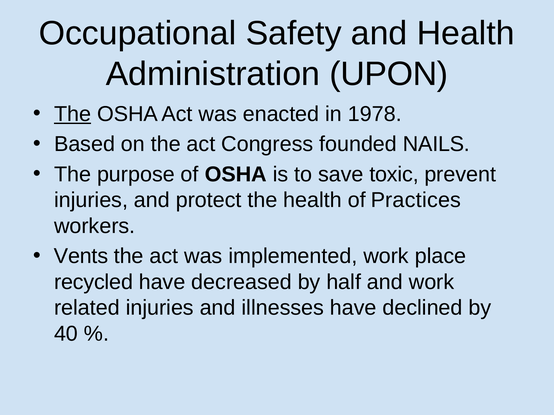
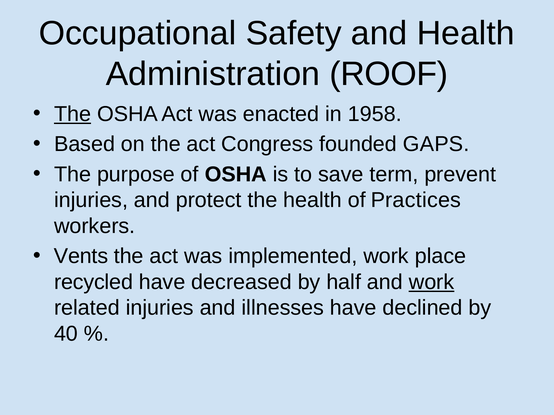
UPON: UPON -> ROOF (389, 74)
1978: 1978 -> 1958 (375, 114)
NAILS: NAILS -> GAPS (436, 144)
toxic: toxic -> term (394, 175)
work underline: none -> present (432, 282)
